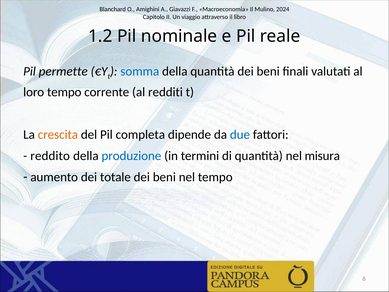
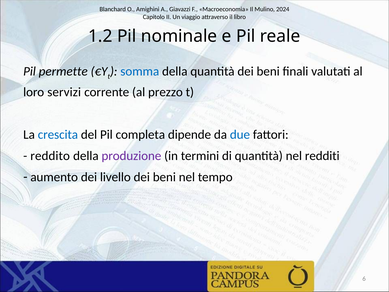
loro tempo: tempo -> servizi (64, 92)
redditi: redditi -> prezzo (165, 92)
crescita colour: orange -> blue (58, 135)
produzione colour: blue -> purple (131, 156)
misura: misura -> redditi (322, 156)
totale: totale -> livello (115, 177)
